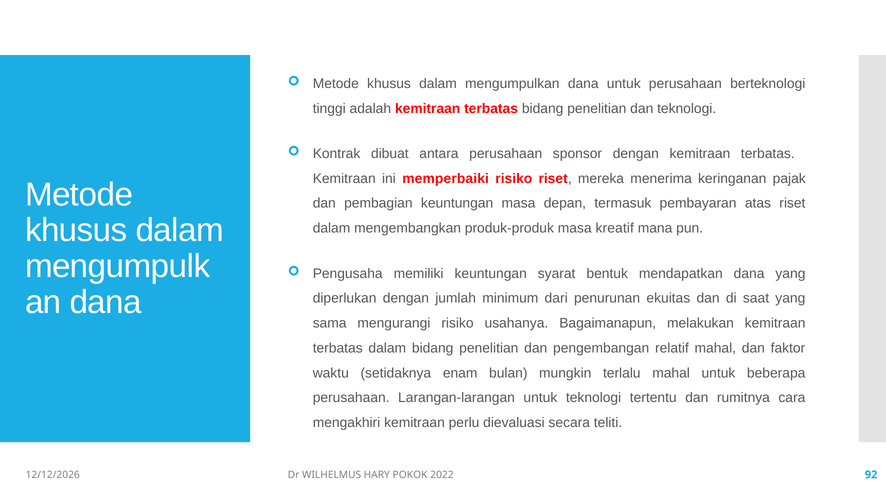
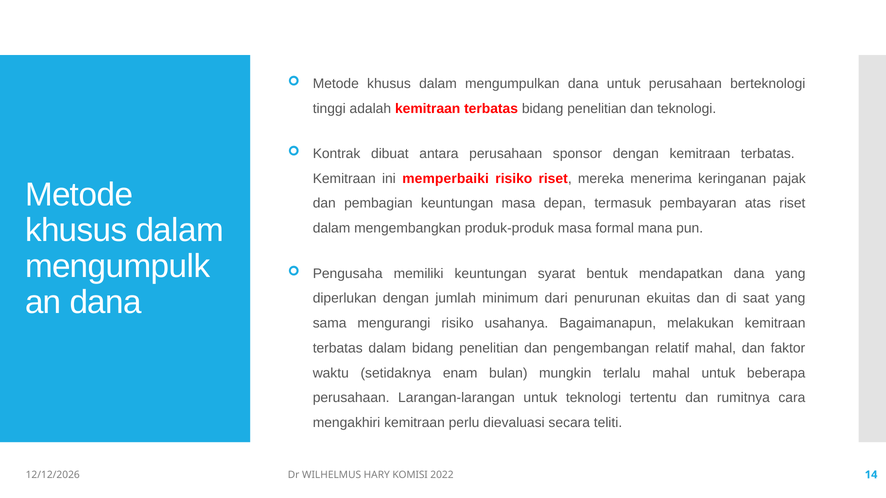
kreatif: kreatif -> formal (615, 228)
POKOK: POKOK -> KOMISI (410, 475)
92: 92 -> 14 (871, 475)
